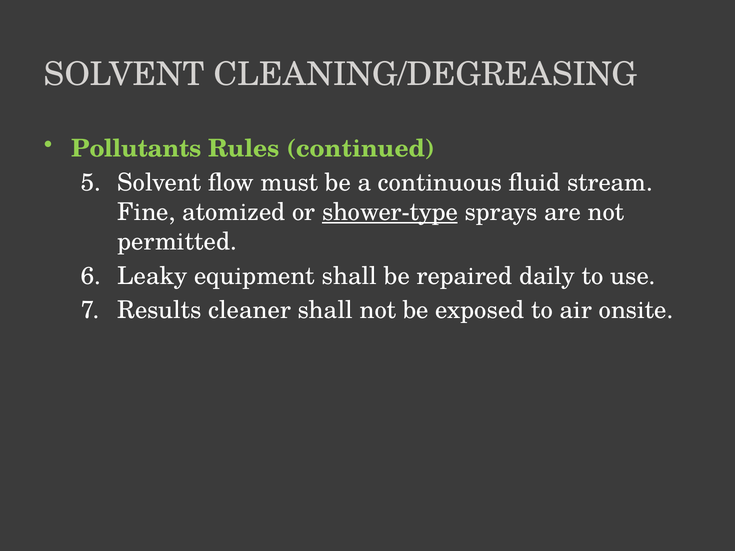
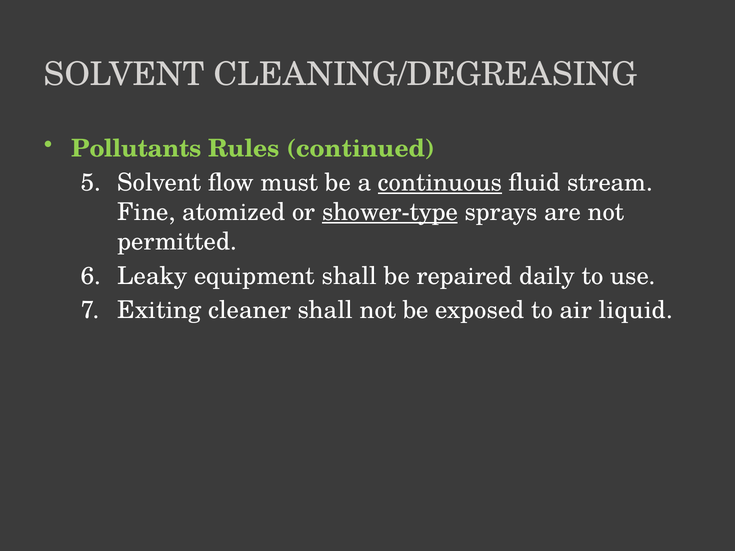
continuous underline: none -> present (440, 183)
Results: Results -> Exiting (160, 310)
onsite: onsite -> liquid (636, 310)
